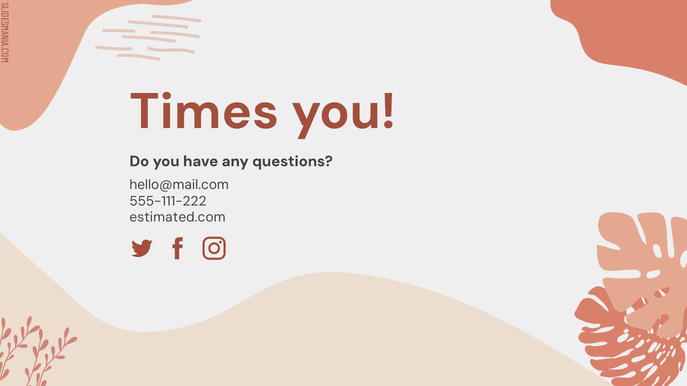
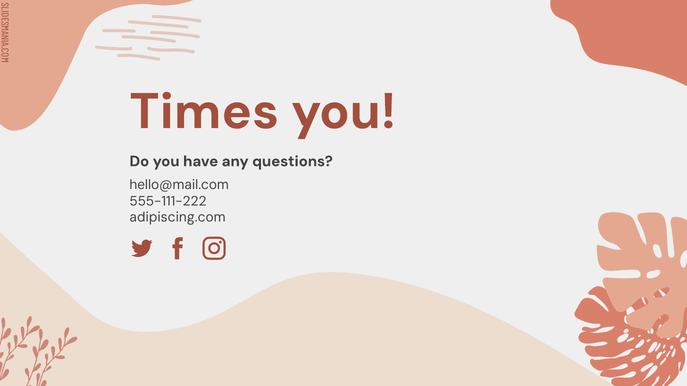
estimated.com: estimated.com -> adipiscing.com (178, 218)
